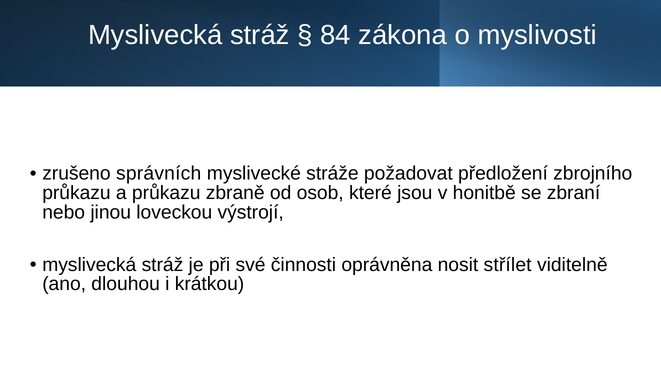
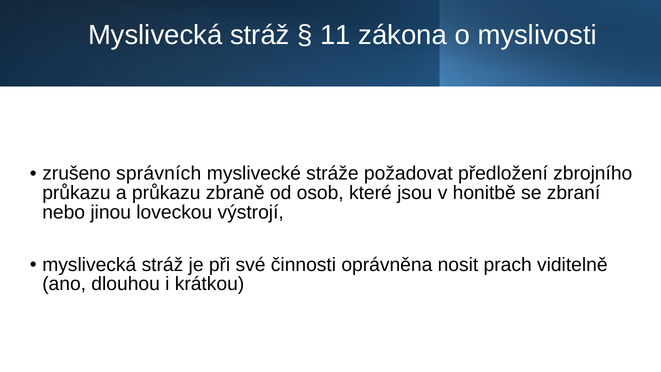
84: 84 -> 11 (335, 35)
střílet: střílet -> prach (508, 265)
